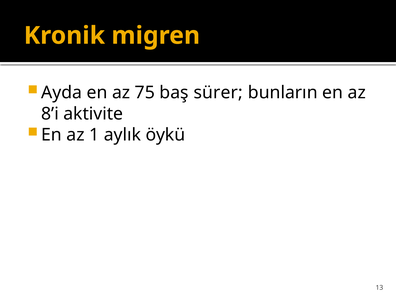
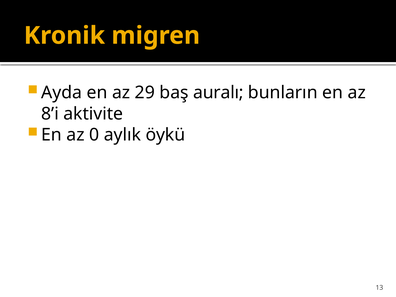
75: 75 -> 29 (145, 93)
sürer: sürer -> auralı (218, 93)
1: 1 -> 0 (94, 135)
